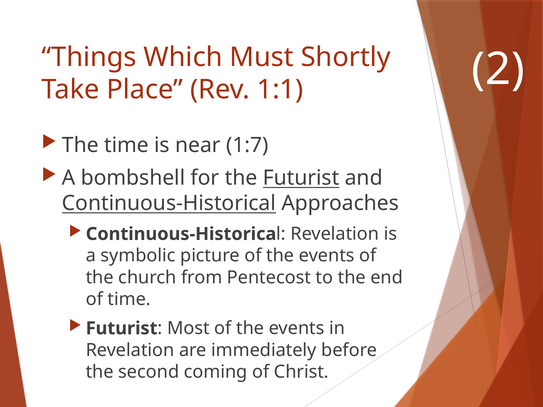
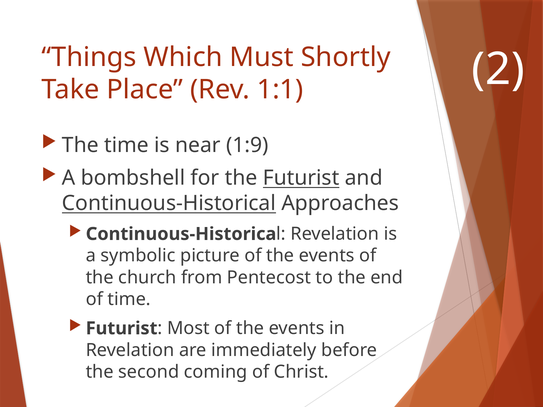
1:7: 1:7 -> 1:9 (247, 145)
